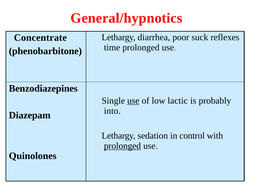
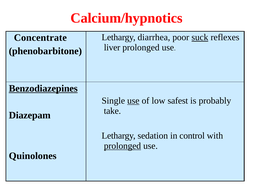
General/hypnotics: General/hypnotics -> Calcium/hypnotics (127, 18)
suck underline: none -> present (200, 37)
time: time -> liver (112, 47)
Benzodiazepines underline: none -> present (43, 88)
lactic: lactic -> safest (178, 101)
into: into -> take (112, 111)
